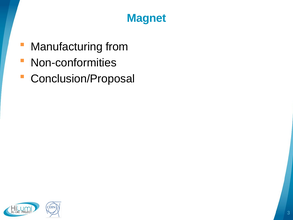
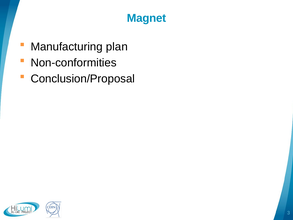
from: from -> plan (117, 47)
